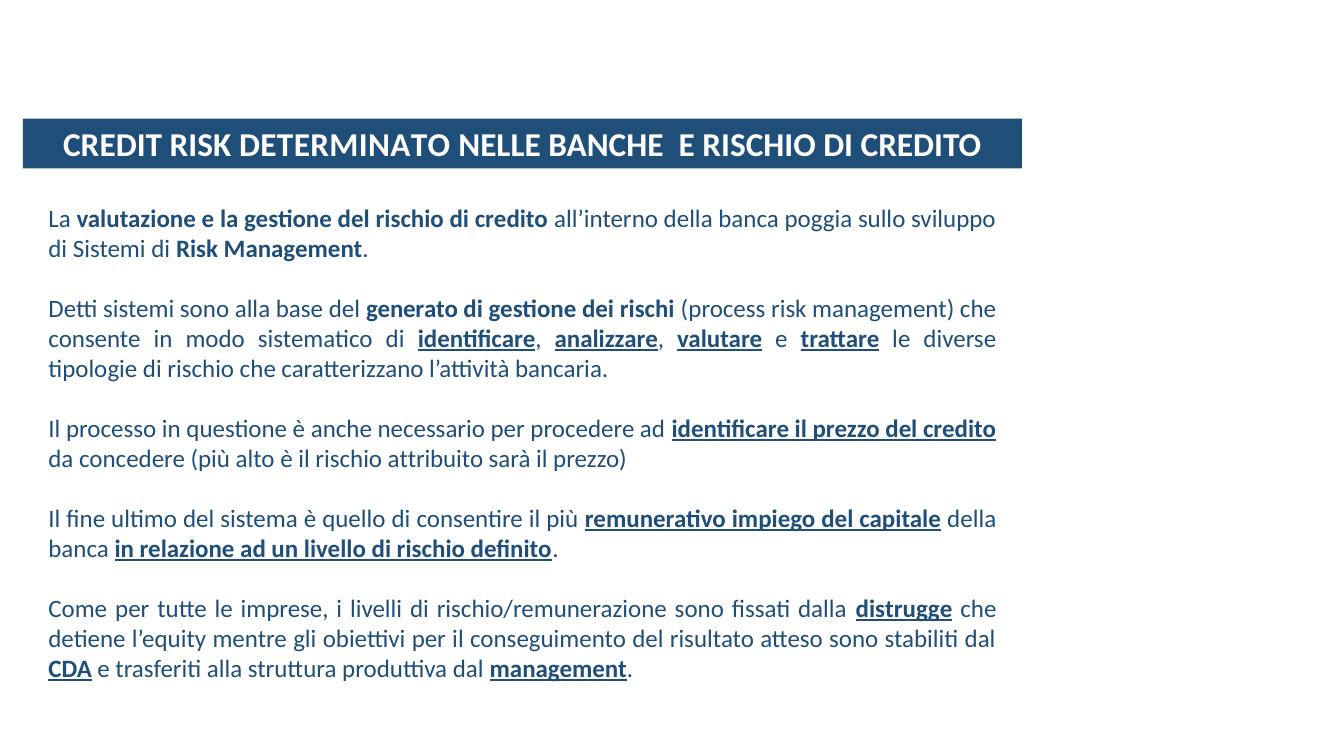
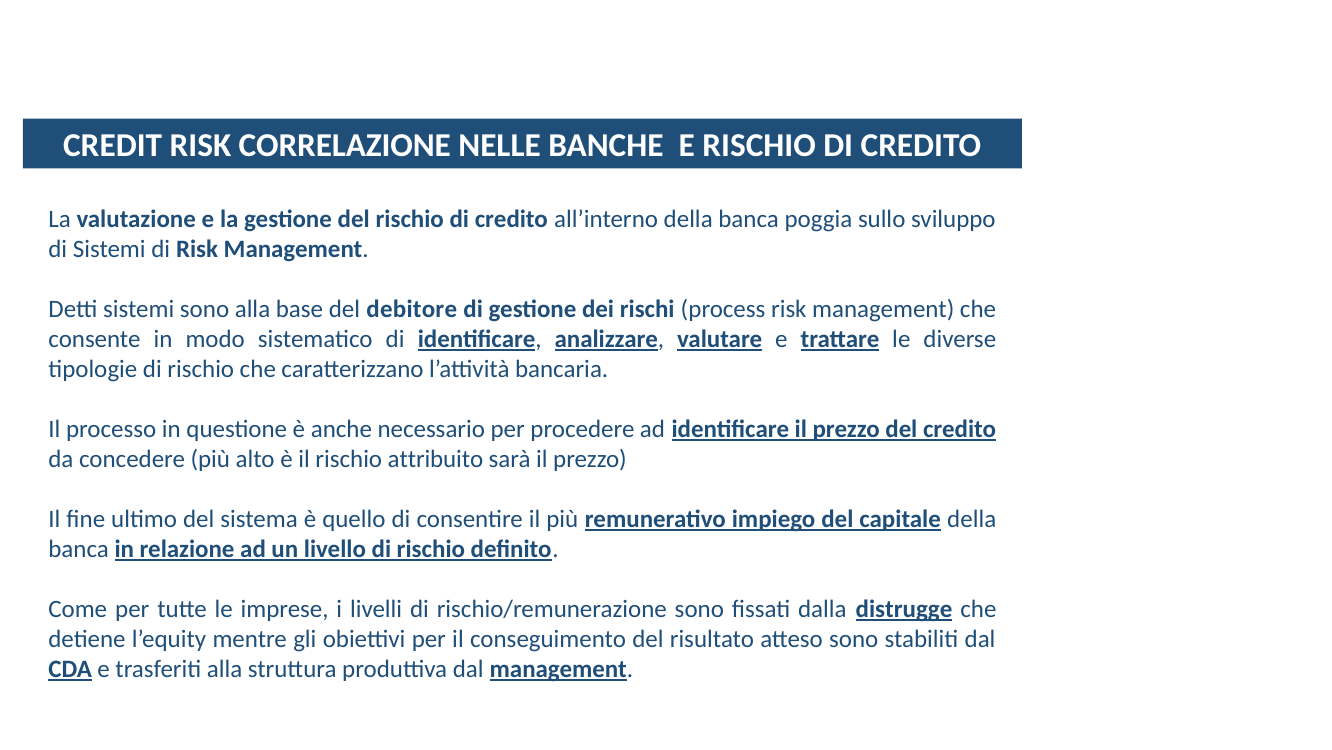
DETERMINATO: DETERMINATO -> CORRELAZIONE (345, 146)
generato: generato -> debitore (412, 309)
